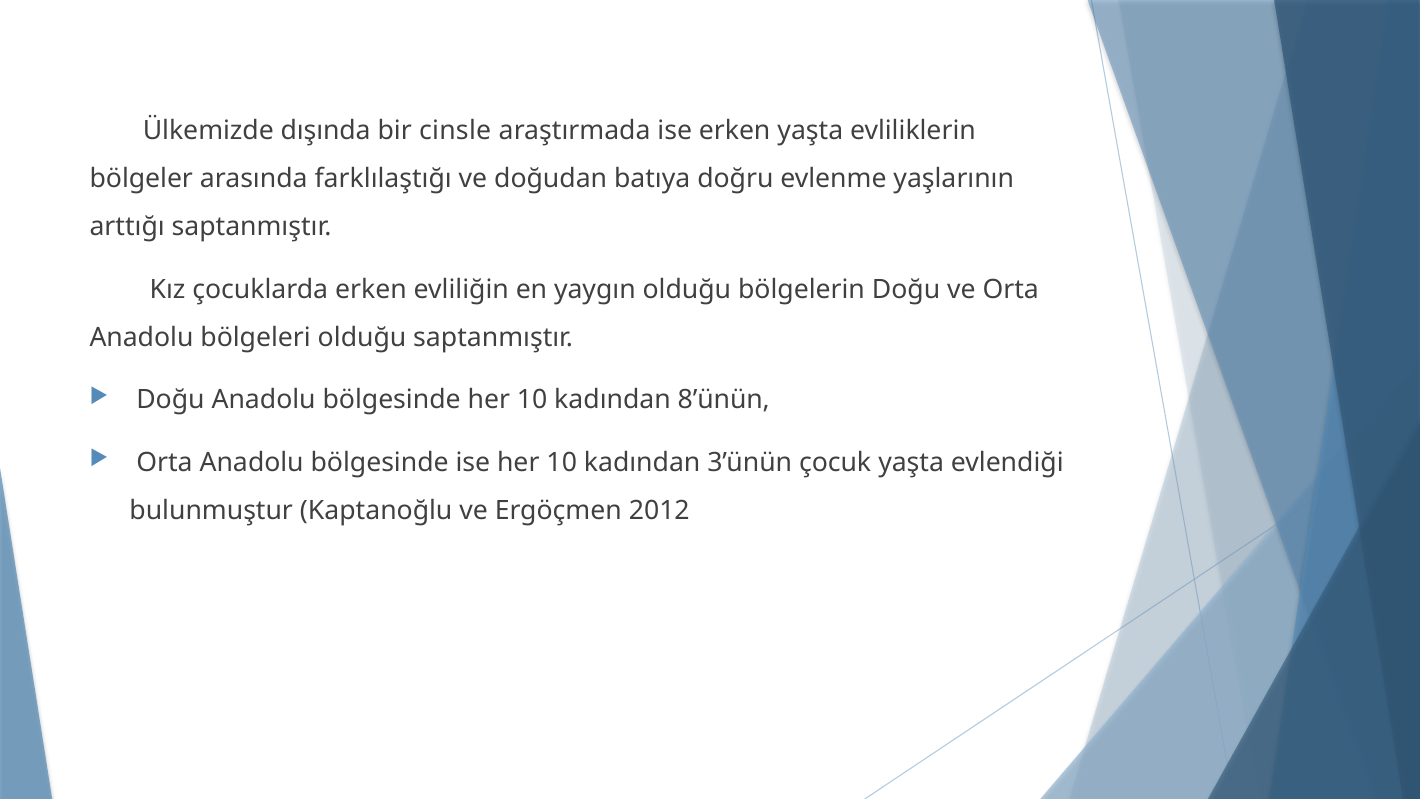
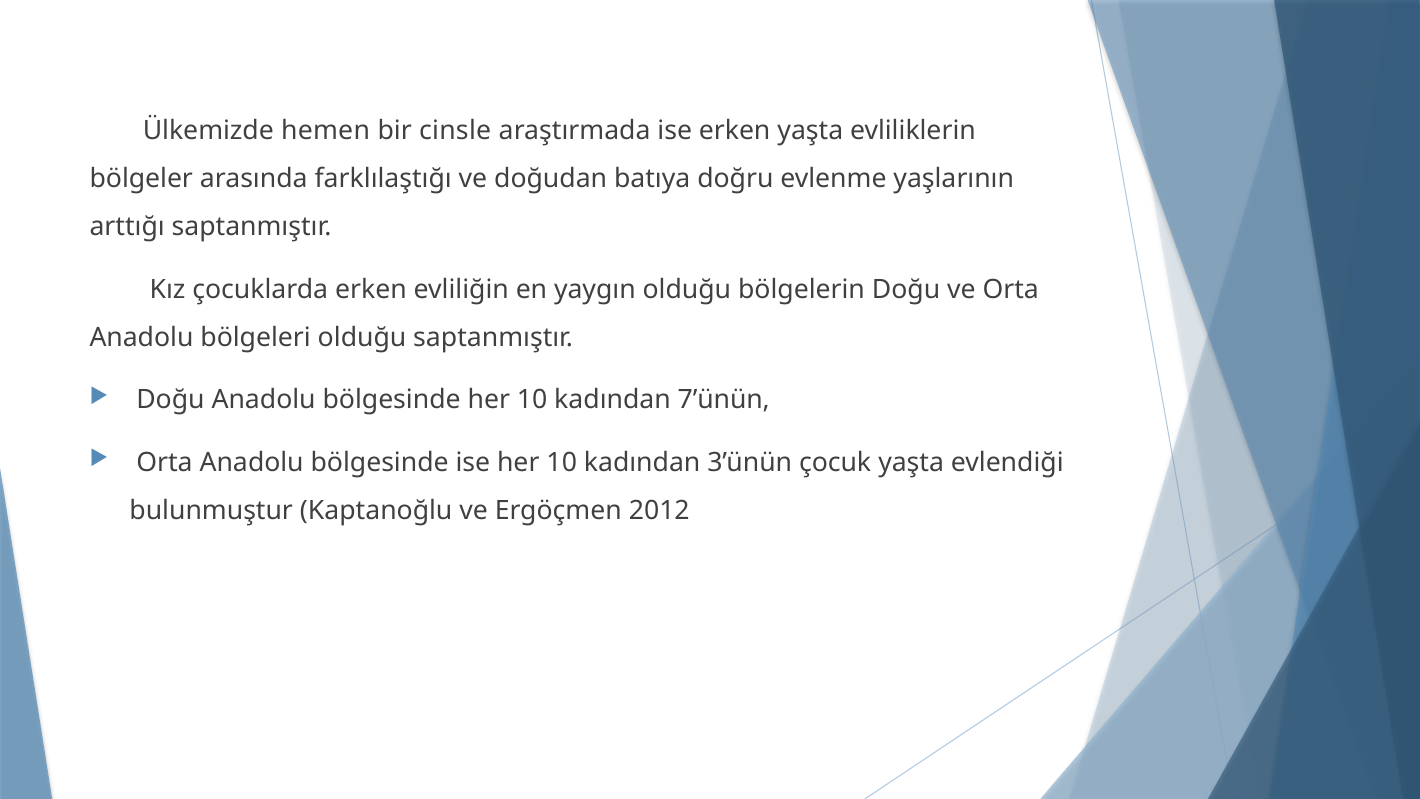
dışında: dışında -> hemen (326, 131)
8’ünün: 8’ünün -> 7’ünün (724, 400)
